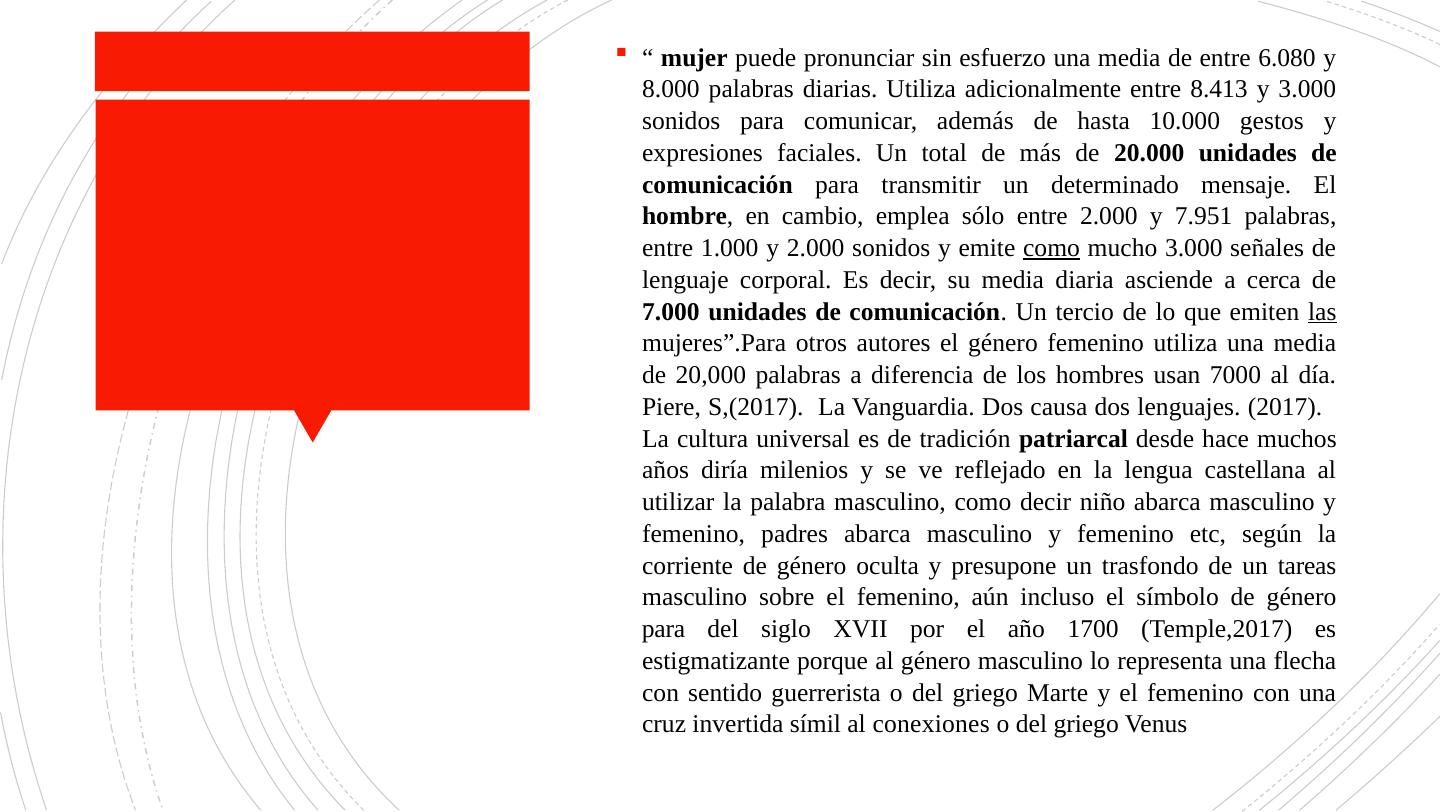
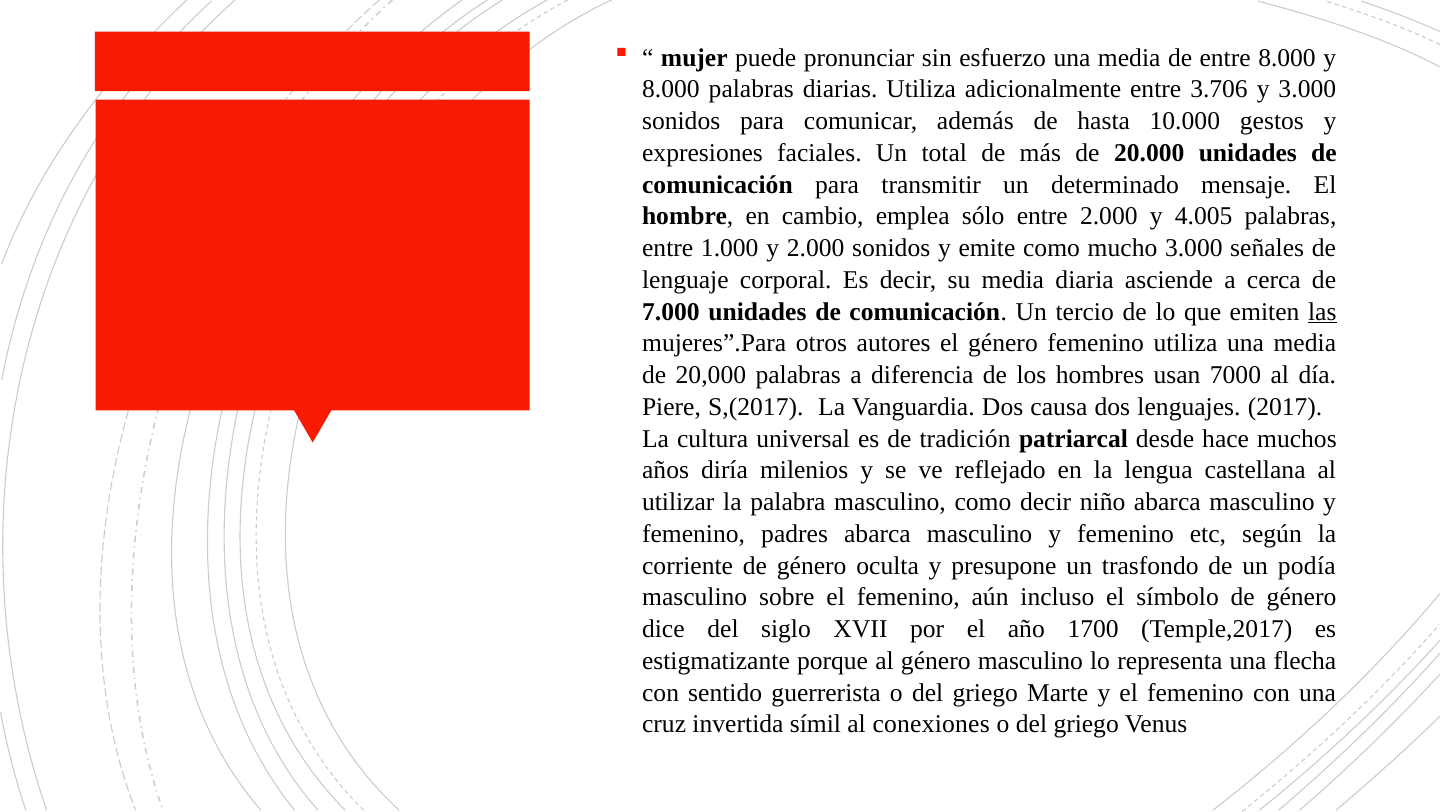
entre 6.080: 6.080 -> 8.000 (1287, 58)
8.413: 8.413 -> 3.706 (1219, 89)
7.951: 7.951 -> 4.005 (1204, 216)
como underline: present -> none (1052, 248)
tareas: tareas -> podía (1307, 565)
para: para -> dice (663, 629)
